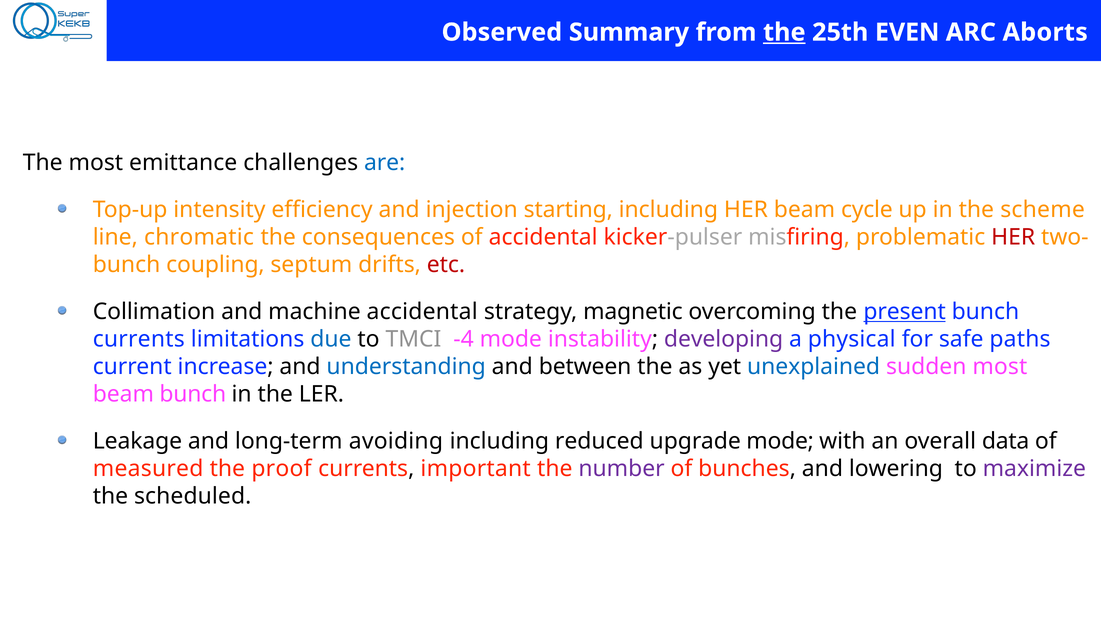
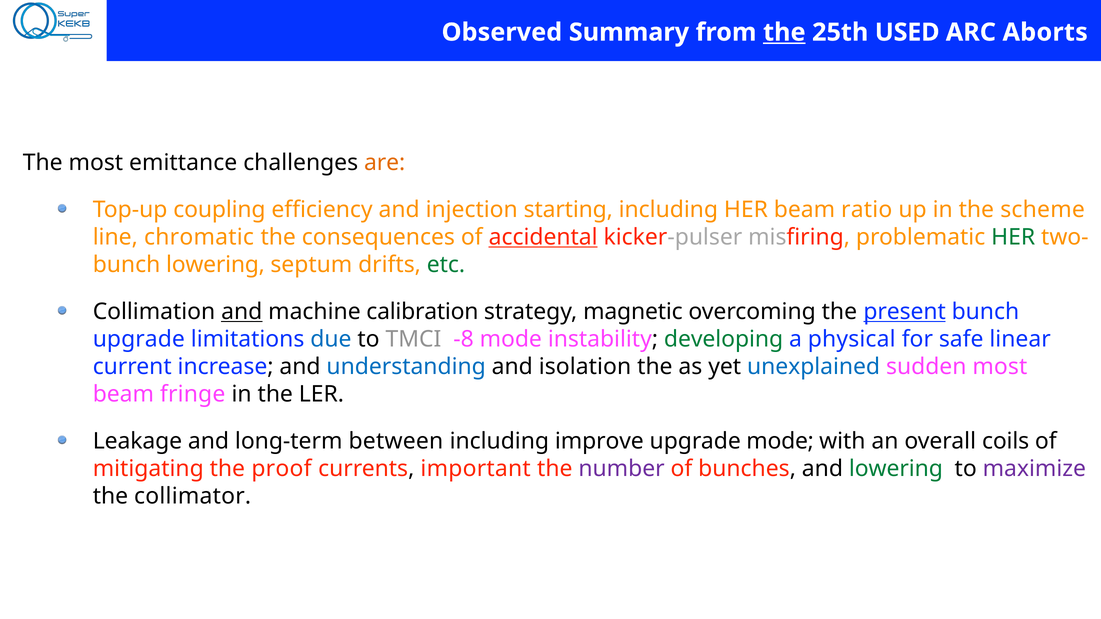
EVEN: EVEN -> USED (907, 32)
are colour: blue -> orange (385, 163)
intensity: intensity -> coupling (219, 210)
cycle: cycle -> ratio (867, 210)
accidental underline: none -> present (543, 237)
HER colour: red -> green (1013, 237)
bunch coupling: coupling -> lowering (215, 265)
etc colour: red -> green (446, 265)
and underline: none -> present (242, 312)
machine accidental: accidental -> calibration (422, 312)
currents: currents -> upgrade (139, 339)
-4: -4 -> -8 (464, 339)
developing colour: purple -> green (724, 339)
paths: paths -> linear (1020, 339)
between: between -> isolation (585, 367)
beam bunch: bunch -> fringe (193, 394)
avoiding: avoiding -> between (396, 441)
reduced: reduced -> improve (599, 441)
data: data -> coils (1006, 441)
measured: measured -> mitigating (148, 469)
lowering colour: black -> green (896, 469)
scheduled: scheduled -> collimator (193, 496)
